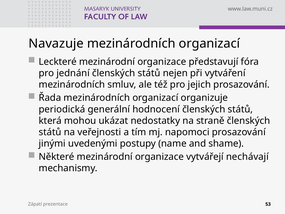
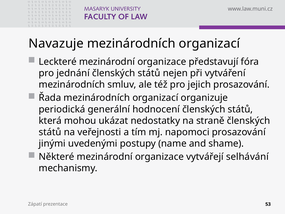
nechávají: nechávají -> selhávání (247, 157)
